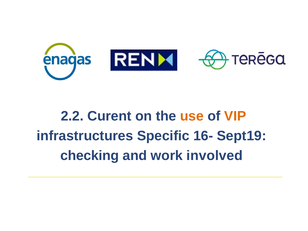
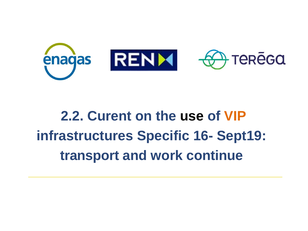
use colour: orange -> black (192, 116)
checking: checking -> transport (90, 155)
involved: involved -> continue (215, 155)
